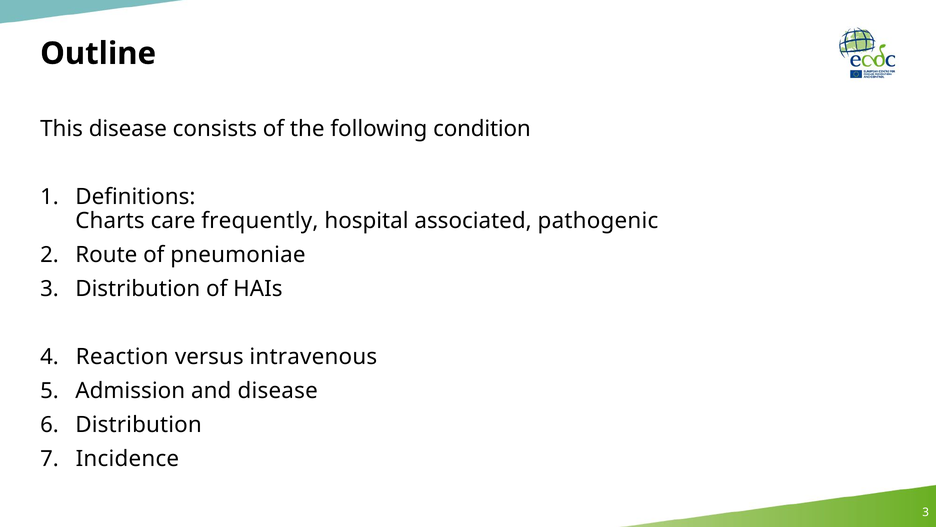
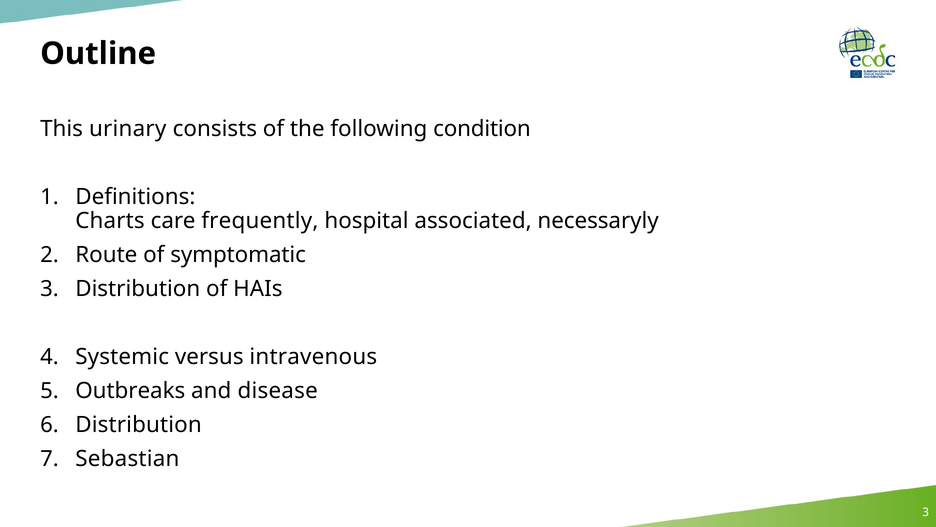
This disease: disease -> urinary (128, 129)
pathogenic: pathogenic -> necessaryly (598, 221)
pneumoniae: pneumoniae -> symptomatic (238, 255)
Reaction: Reaction -> Systemic (122, 357)
Admission: Admission -> Outbreaks (130, 391)
Incidence: Incidence -> Sebastian (127, 459)
